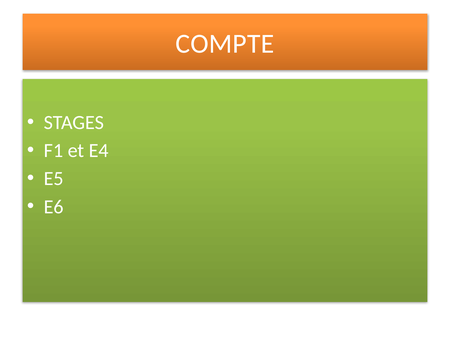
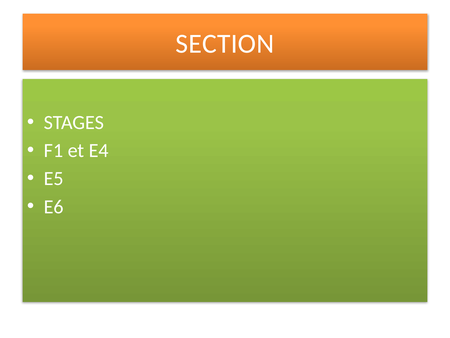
COMPTE: COMPTE -> SECTION (225, 44)
